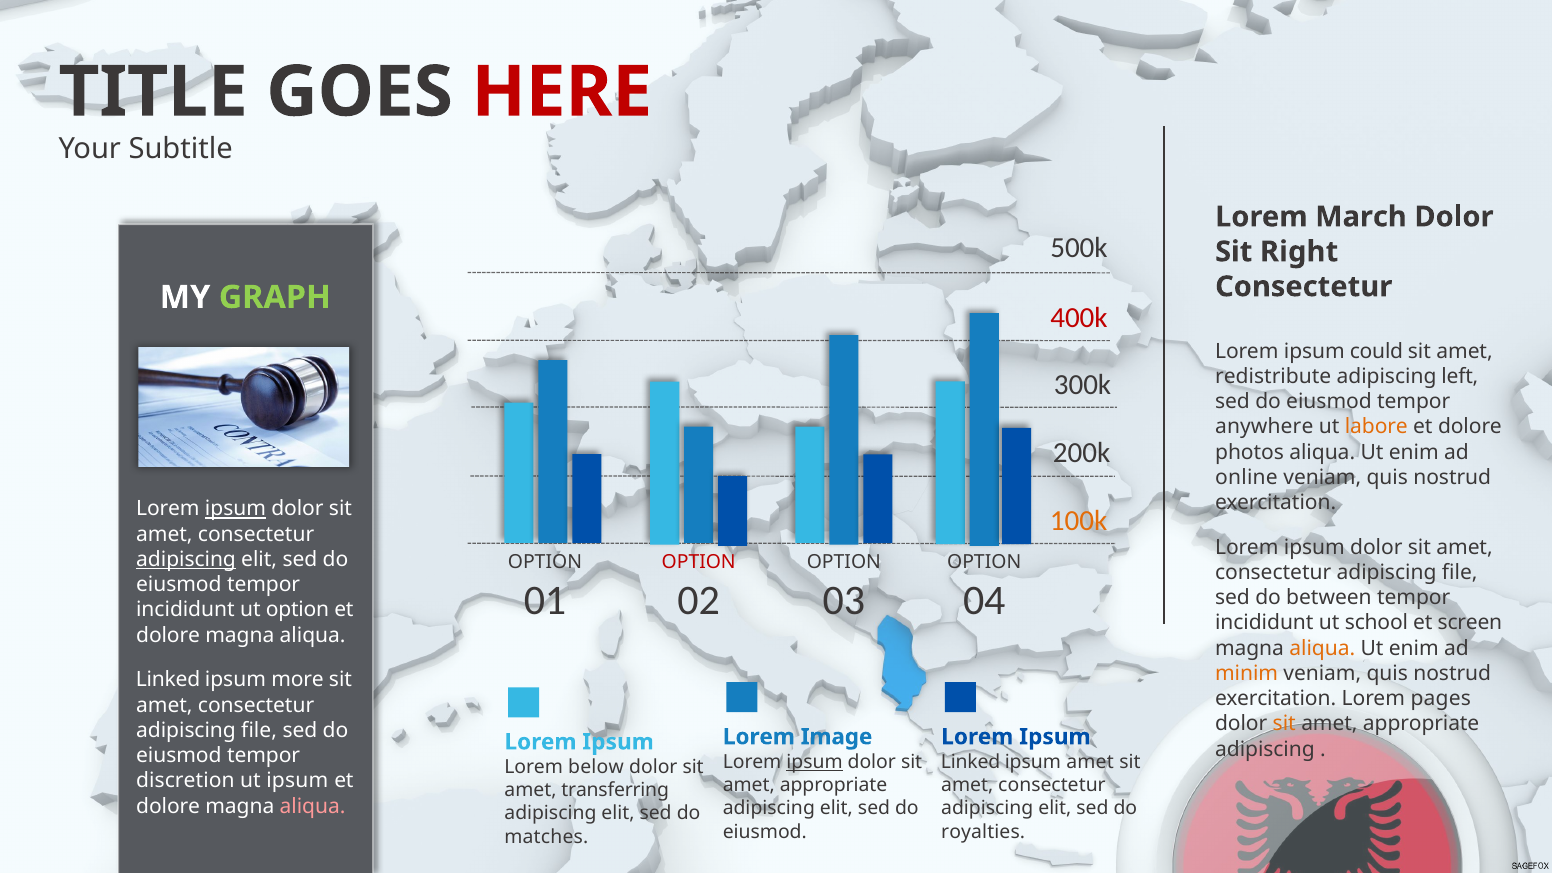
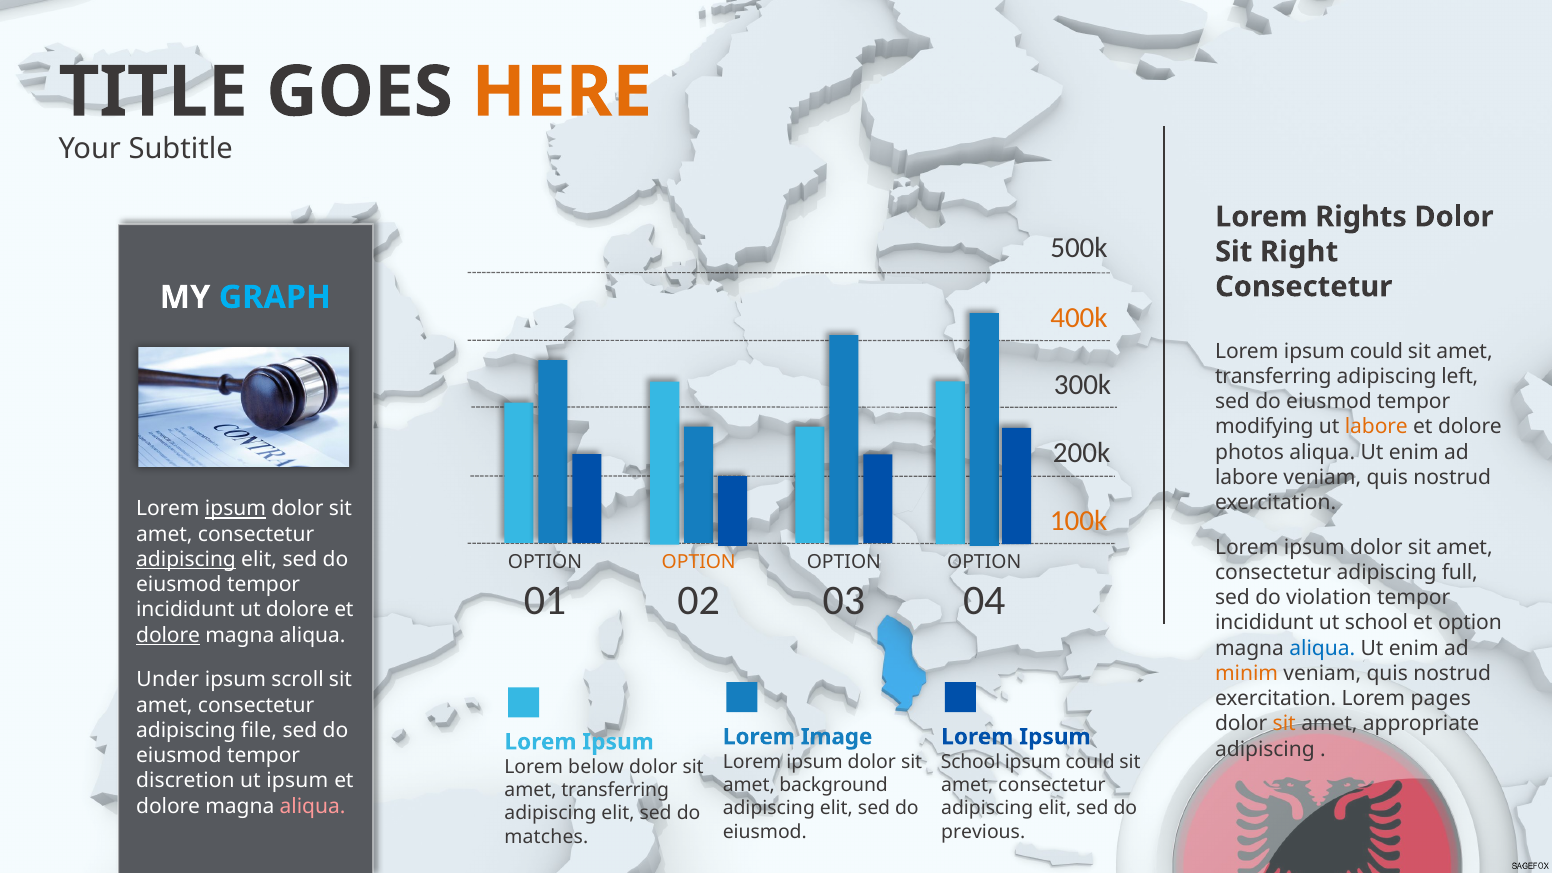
HERE colour: red -> orange (562, 92)
March: March -> Rights (1361, 217)
GRAPH colour: light green -> light blue (275, 297)
400k colour: red -> orange (1079, 317)
redistribute: redistribute -> transferring (1273, 376)
anywhere: anywhere -> modifying (1264, 427)
online: online -> labore (1247, 477)
OPTION colour: red -> orange (699, 562)
file: file -> full (1460, 573)
between: between -> violation (1329, 598)
ut option: option -> dolore (298, 610)
et screen: screen -> option (1470, 623)
dolore underline: none -> present (168, 635)
aliqua colour: orange -> blue (1322, 648)
Linked: Linked -> Under (168, 680)
more: more -> scroll (298, 680)
ipsum underline: present -> none (815, 762)
Linked: Linked -> School (971, 762)
amet: amet -> could (1090, 762)
appropriate: appropriate -> background (834, 785)
royalties: royalties -> previous (983, 832)
